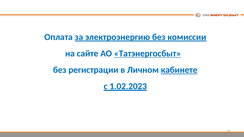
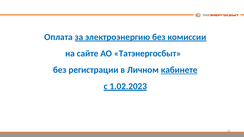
Татэнергосбыт underline: present -> none (148, 54)
